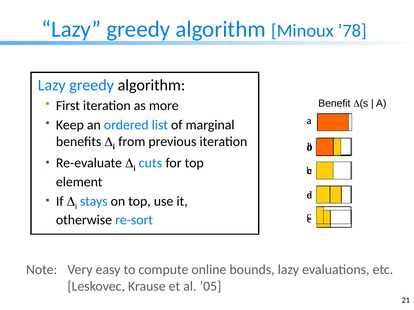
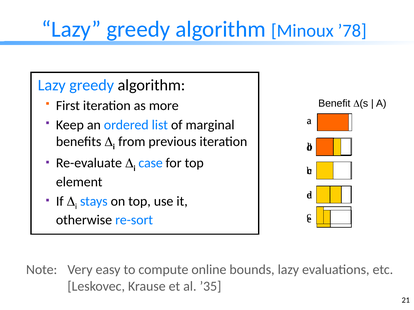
cuts: cuts -> case (151, 163)
’05: ’05 -> ’35 (211, 287)
